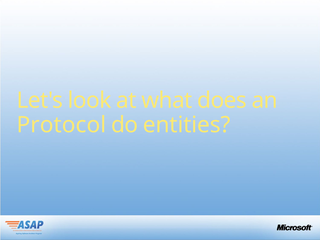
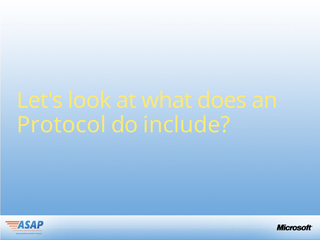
entities: entities -> include (187, 125)
